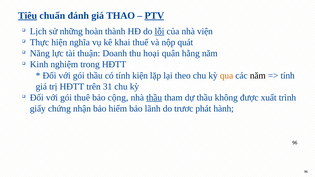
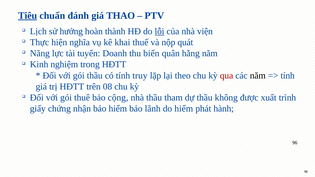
PTV underline: present -> none (154, 16)
những: những -> hưởng (71, 31)
thuận: thuận -> tuyển (89, 53)
hoại: hoại -> biển (151, 53)
kiện: kiện -> truy (140, 76)
qua colour: orange -> red (227, 76)
31: 31 -> 08 (108, 87)
thầu underline: present -> none (154, 98)
do trươc: trươc -> hiểm (184, 109)
